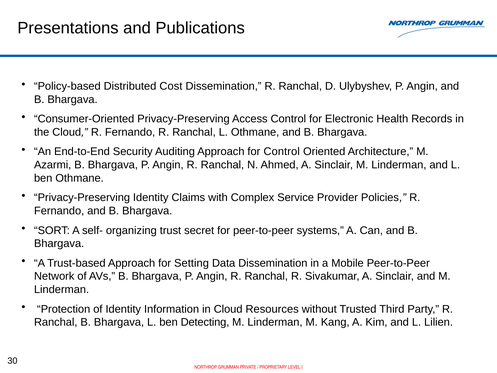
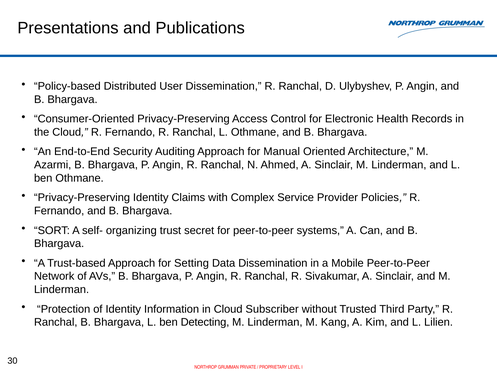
Cost: Cost -> User (171, 86)
for Control: Control -> Manual (282, 152)
Resources: Resources -> Subscriber (272, 309)
